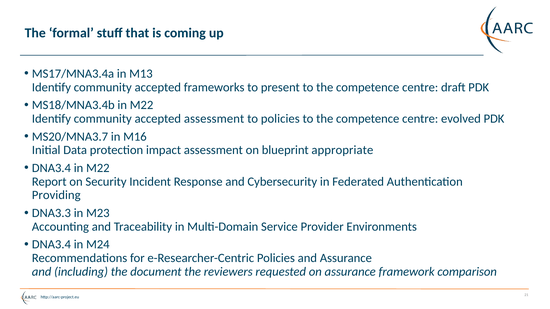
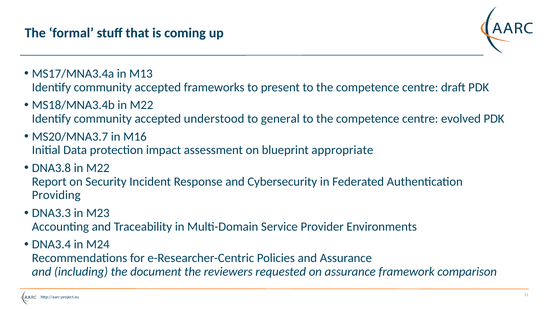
accepted assessment: assessment -> understood (214, 119)
to policies: policies -> general (280, 119)
DNA3.4: DNA3.4 -> DNA3.8 (51, 168)
